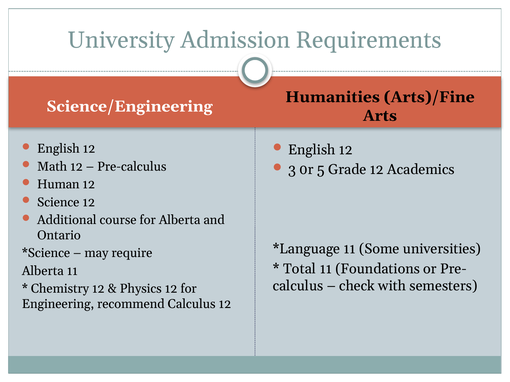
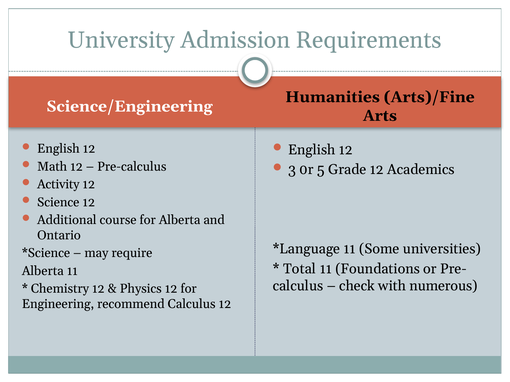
Human: Human -> Activity (58, 185)
semesters: semesters -> numerous (444, 286)
